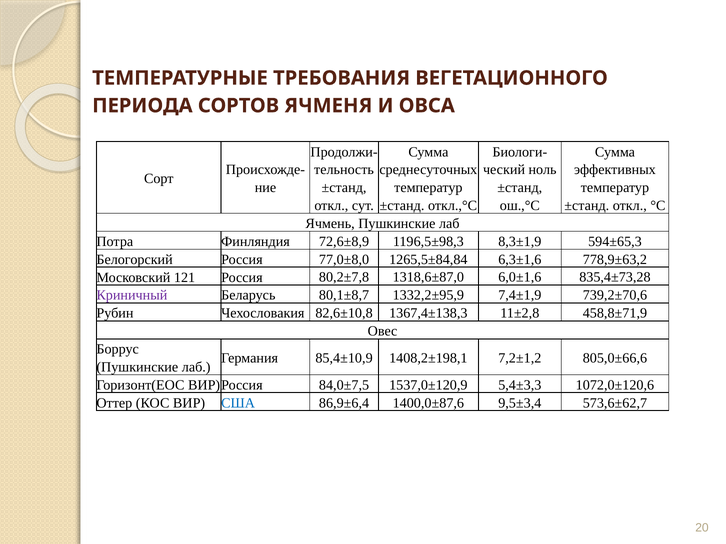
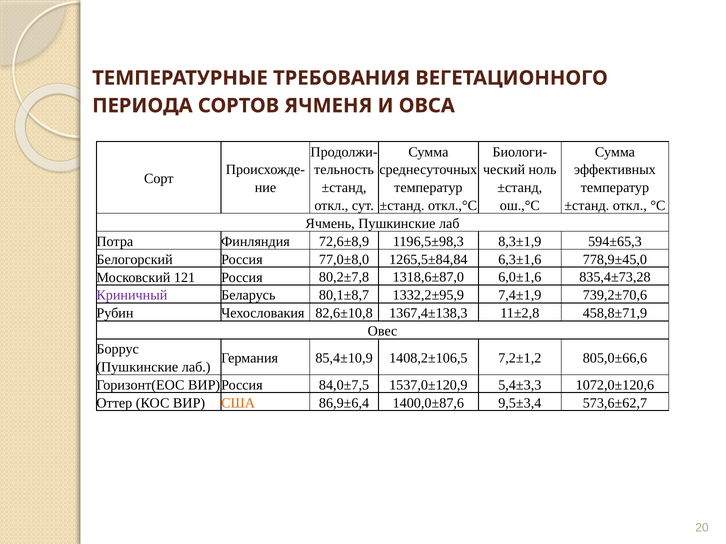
778,9±63,2: 778,9±63,2 -> 778,9±45,0 (615, 260)
1408,2±198,1: 1408,2±198,1 -> 1408,2±106,5 (428, 358)
США colour: blue -> orange (238, 403)
